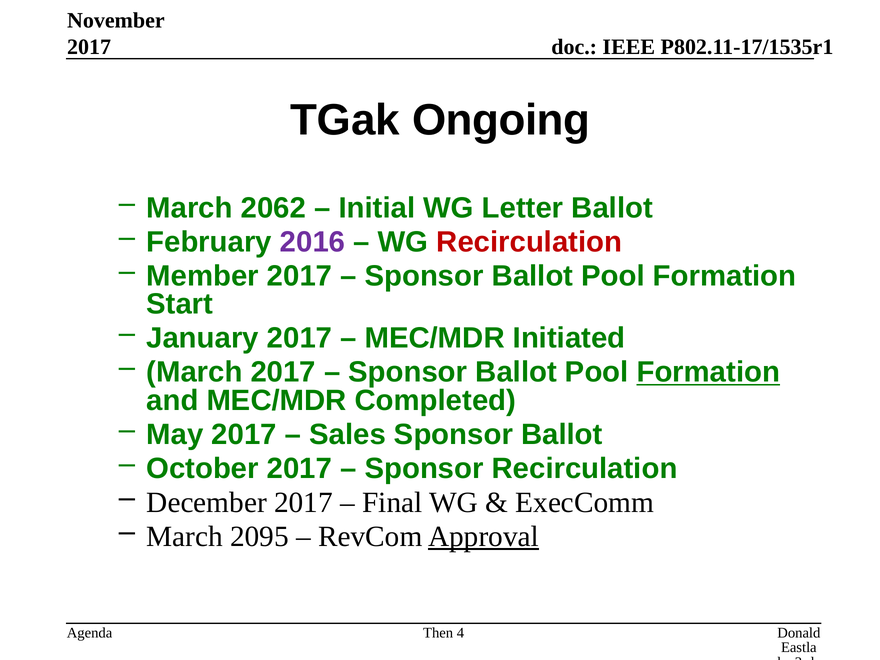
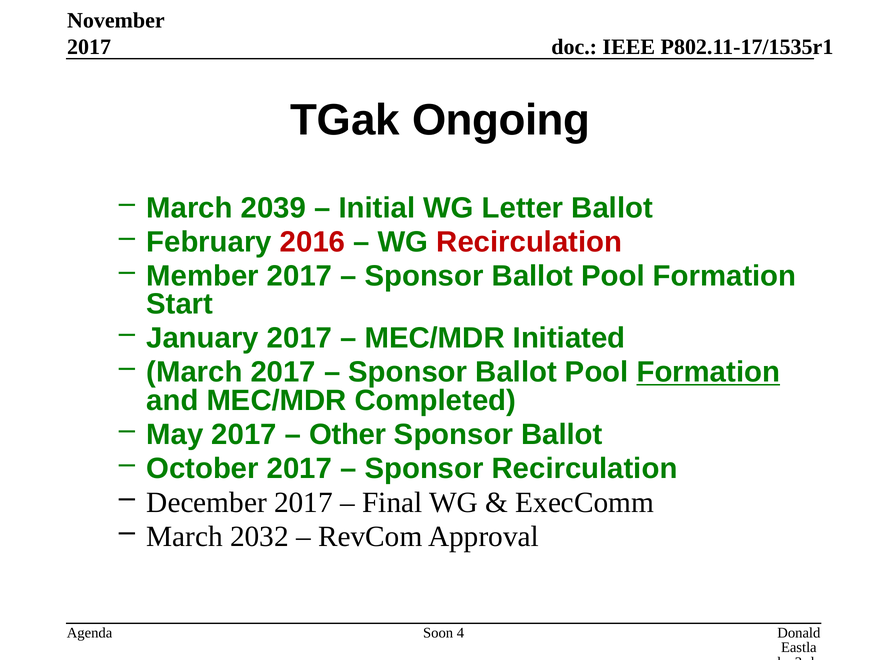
2062: 2062 -> 2039 (273, 208)
2016 colour: purple -> red (313, 242)
Sales: Sales -> Other (348, 434)
2095: 2095 -> 2032 (259, 536)
Approval underline: present -> none (483, 536)
Then: Then -> Soon (438, 633)
